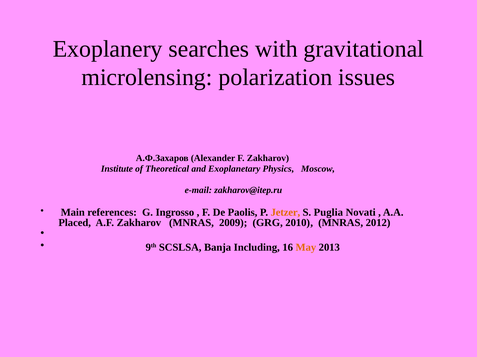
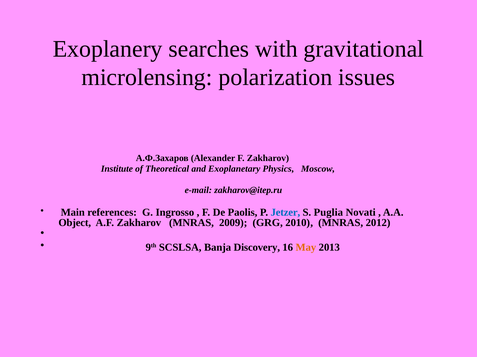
Jetzer colour: orange -> blue (285, 213)
Placed: Placed -> Object (75, 223)
Including: Including -> Discovery (257, 248)
